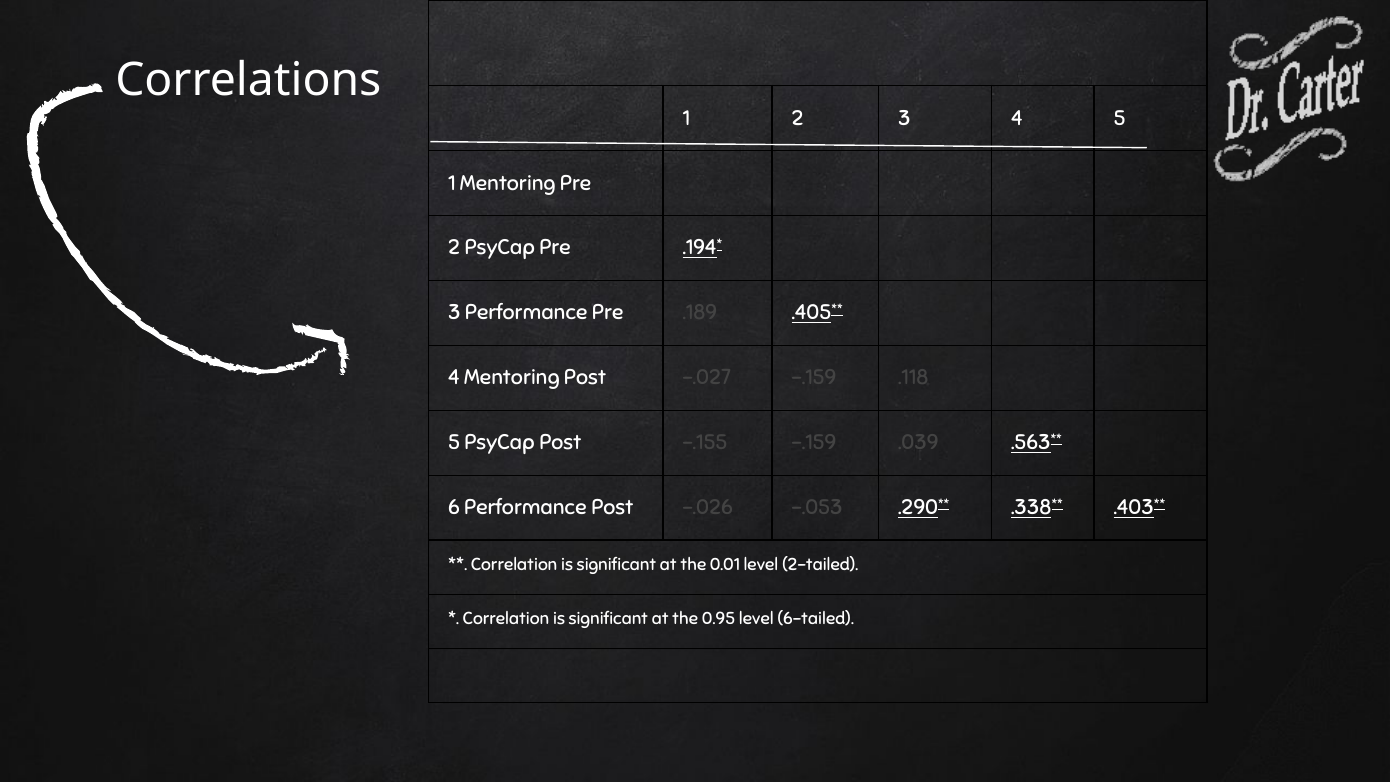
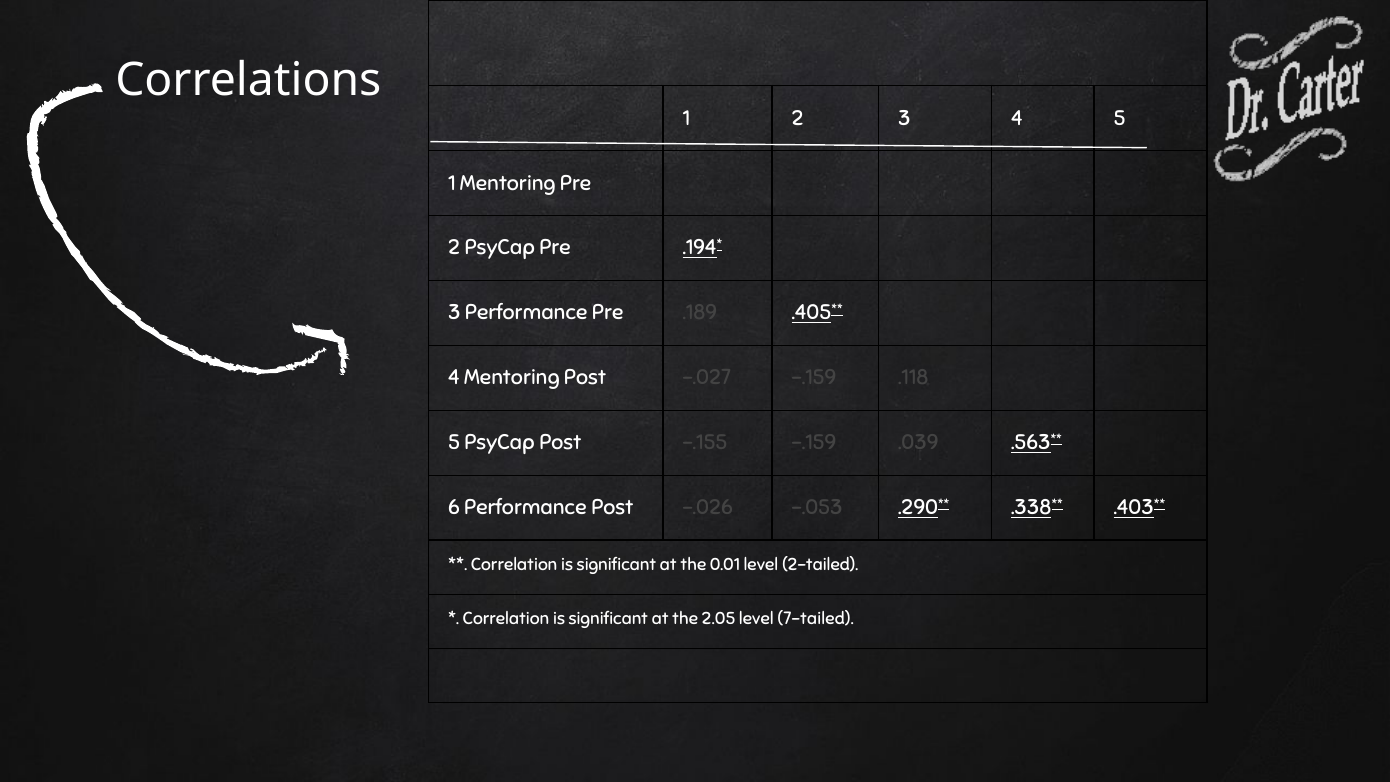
0.95: 0.95 -> 2.05 (718, 619)
6-tailed: 6-tailed -> 7-tailed (816, 619)
